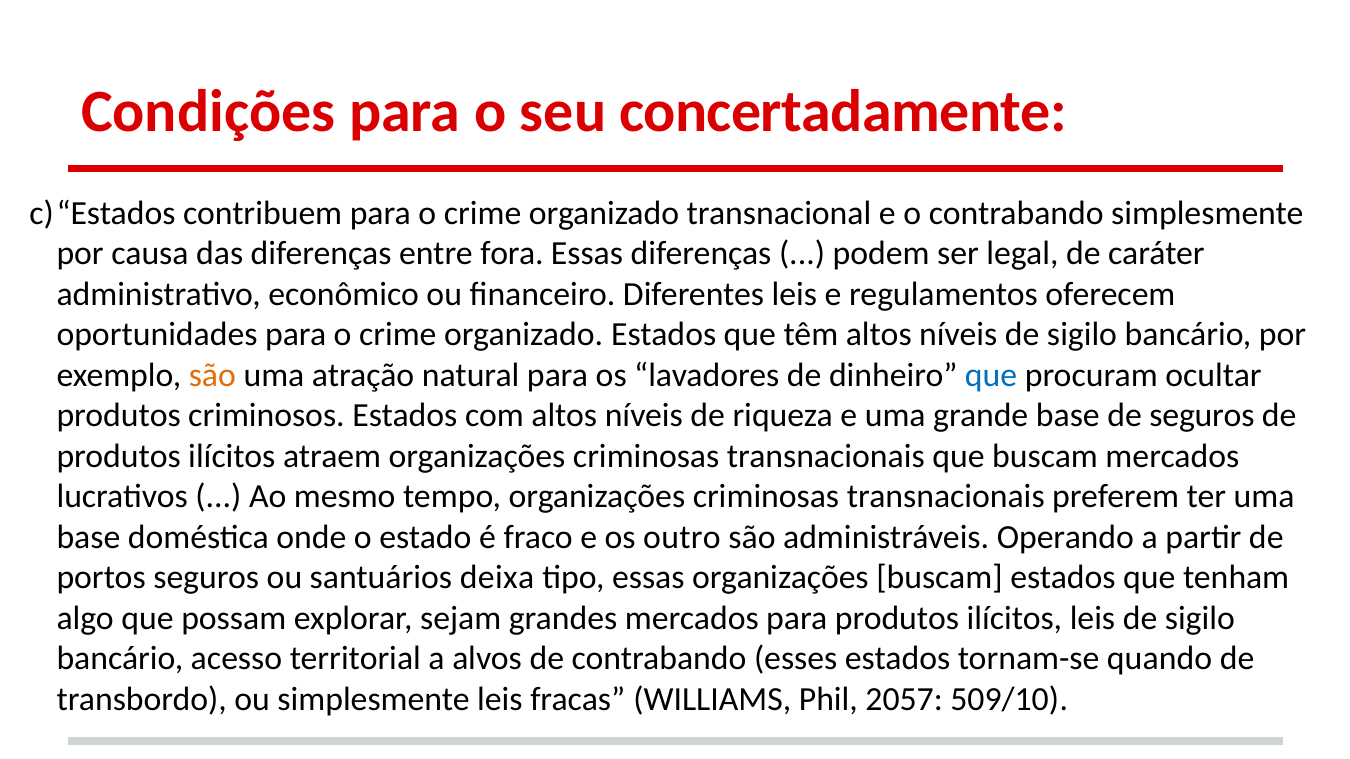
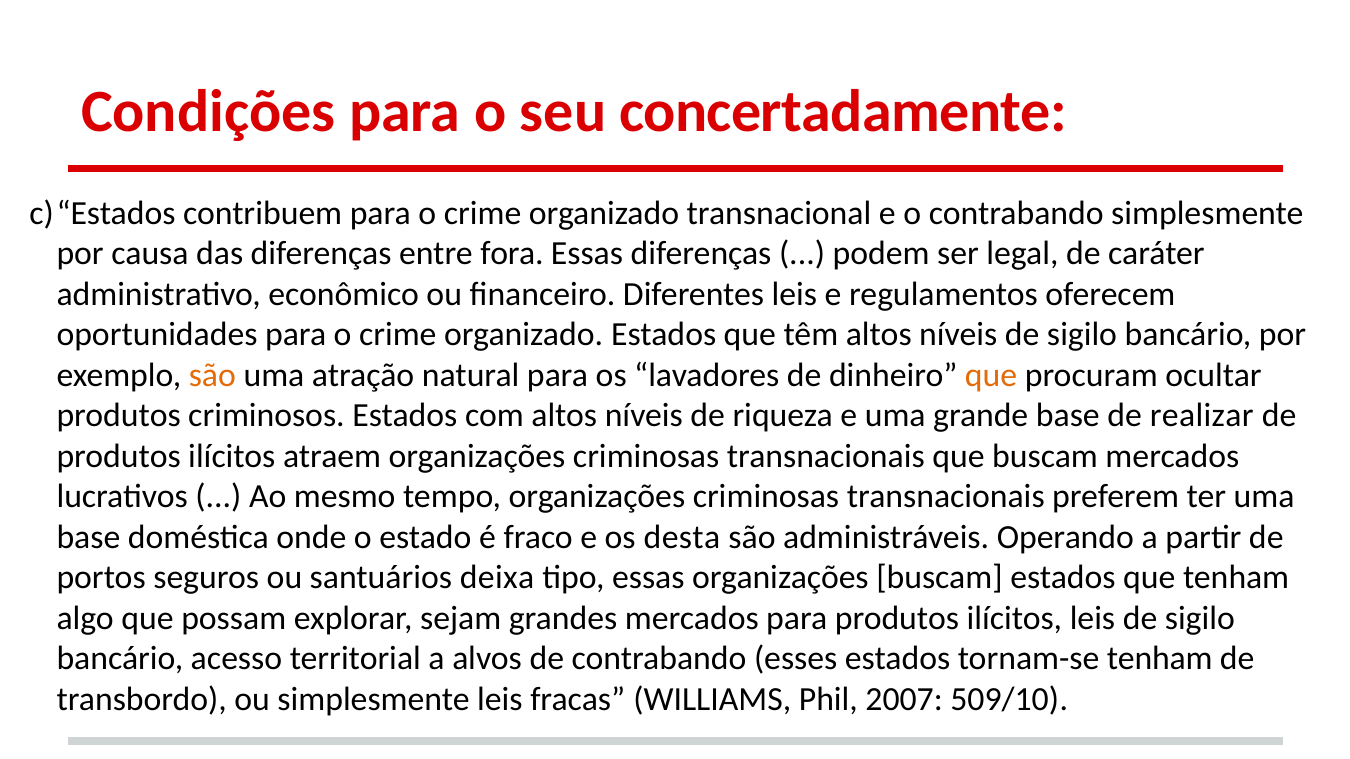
que colour: blue -> orange (991, 375)
de seguros: seguros -> realizar (1202, 416)
outro: outro -> desta (682, 537)
tornam-se quando: quando -> tenham (1160, 659)
2057: 2057 -> 2007 (904, 699)
